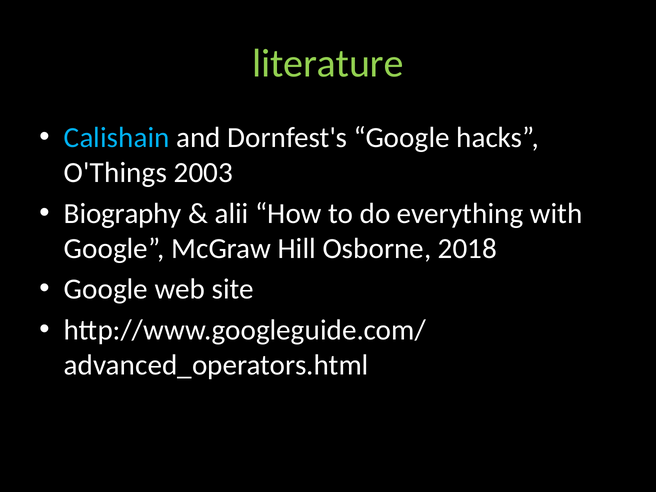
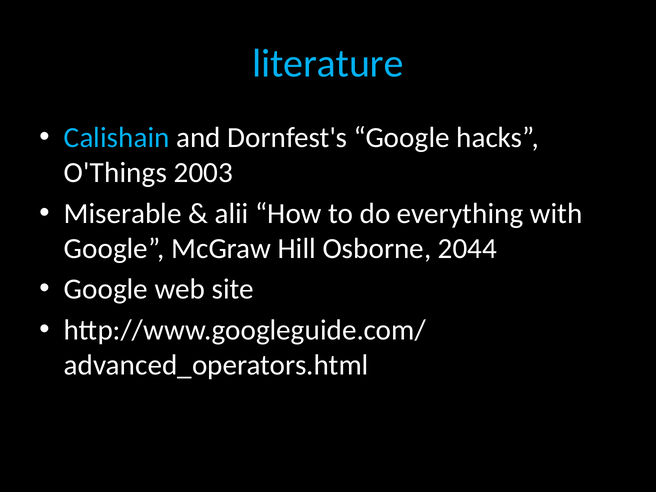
literature colour: light green -> light blue (328, 64)
Biography: Biography -> Miserable (123, 213)
2018: 2018 -> 2044 (467, 248)
